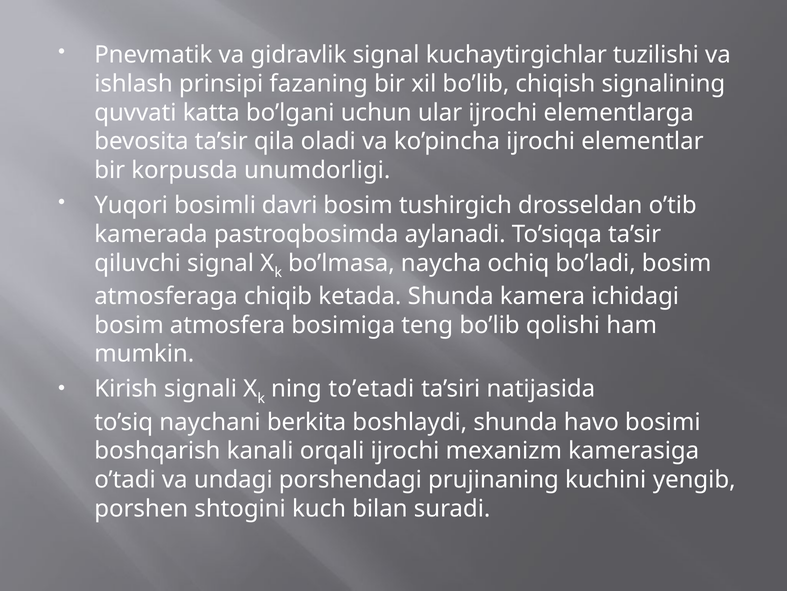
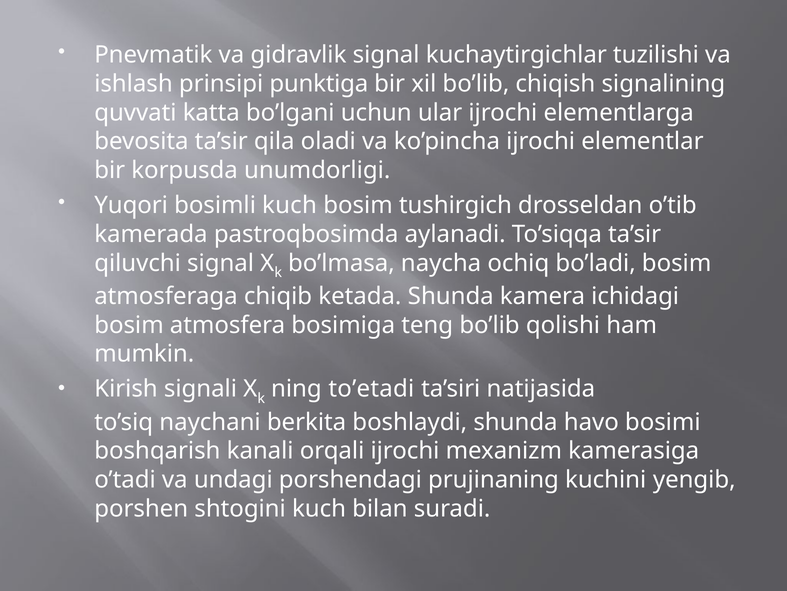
fazaning: fazaning -> punktiga (319, 84)
bosimli davri: davri -> kuch (289, 205)
